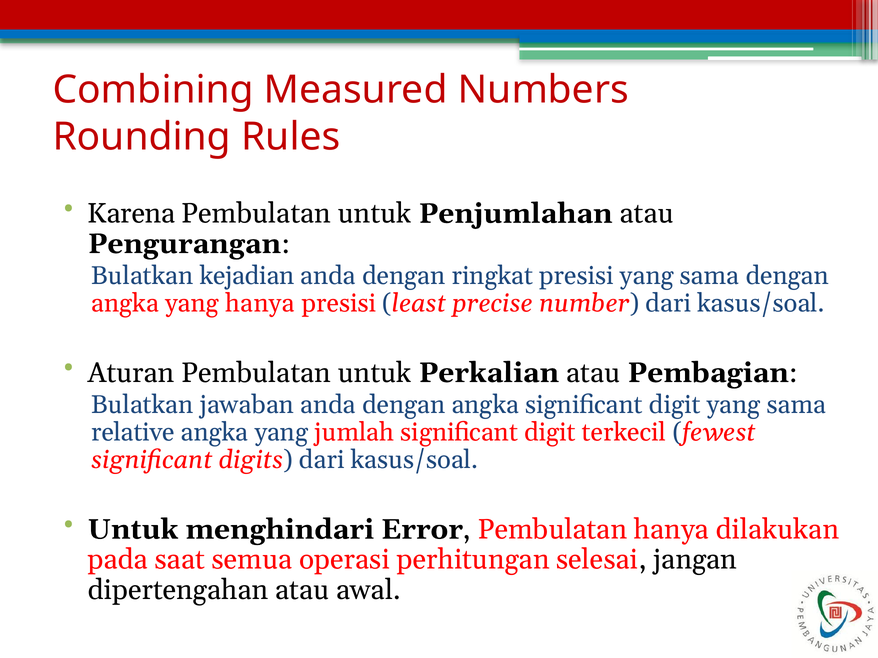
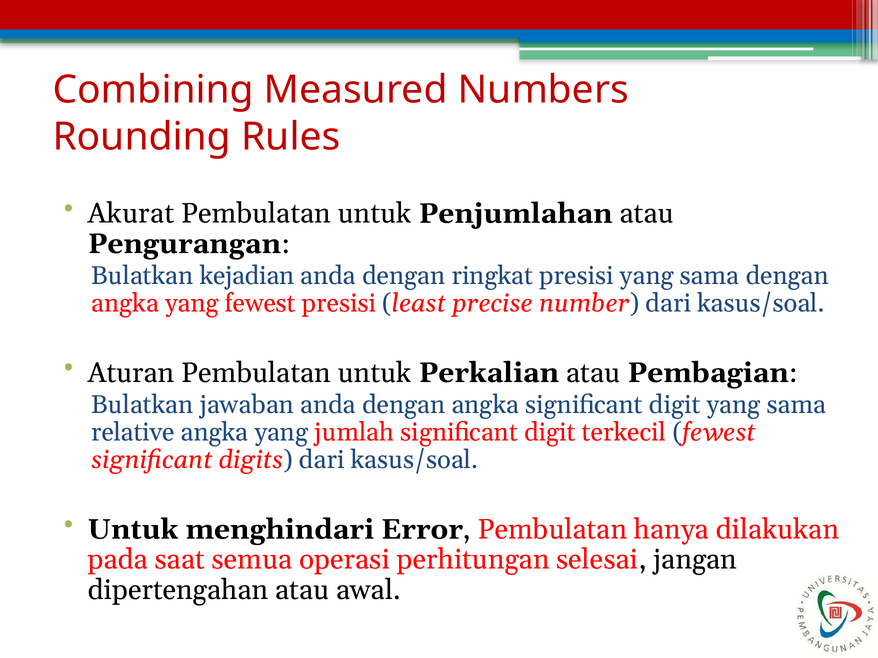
Karena: Karena -> Akurat (131, 214)
yang hanya: hanya -> fewest (260, 304)
